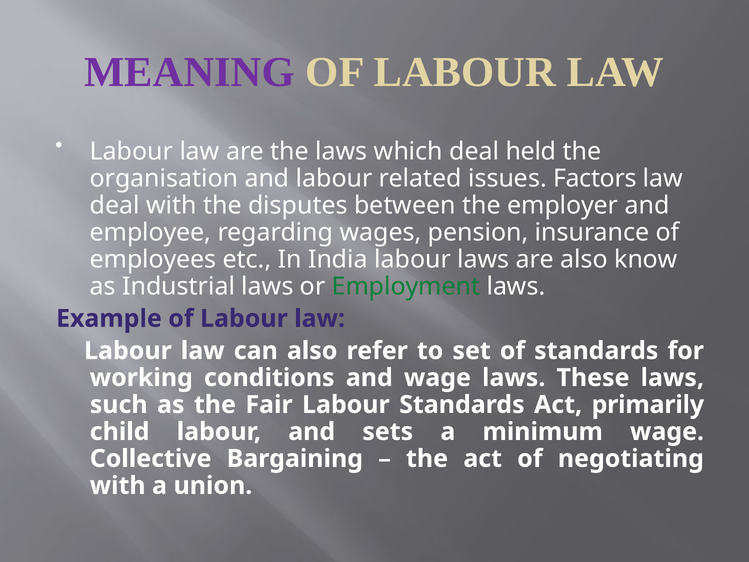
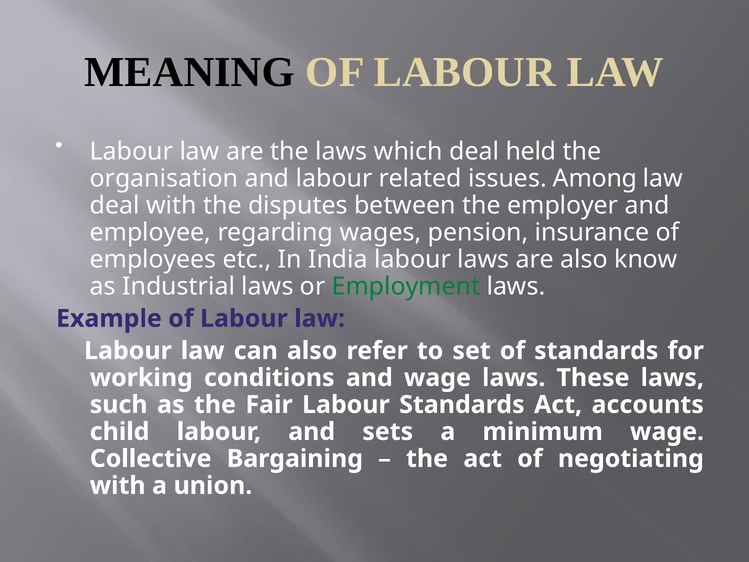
MEANING colour: purple -> black (189, 72)
Factors: Factors -> Among (595, 178)
primarily: primarily -> accounts (648, 405)
